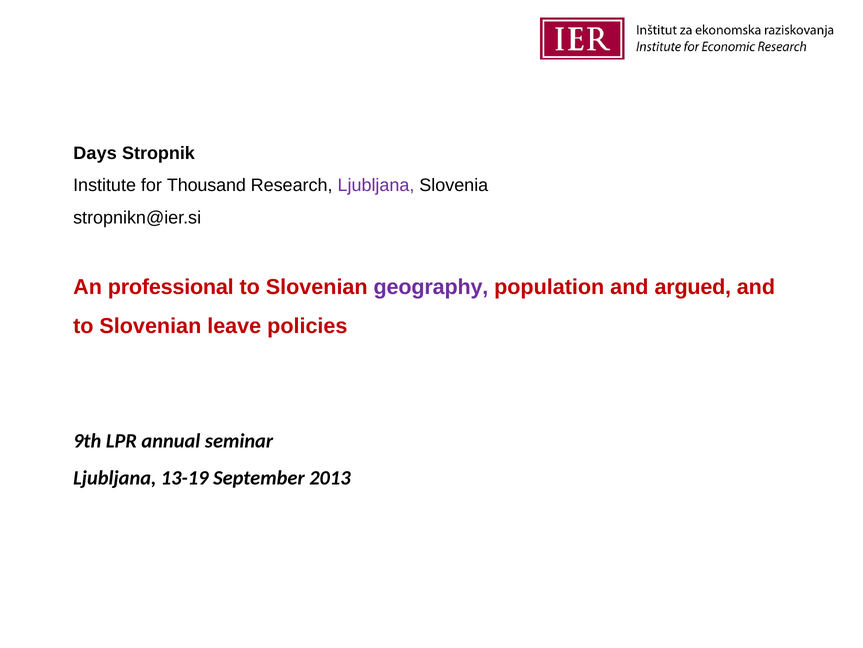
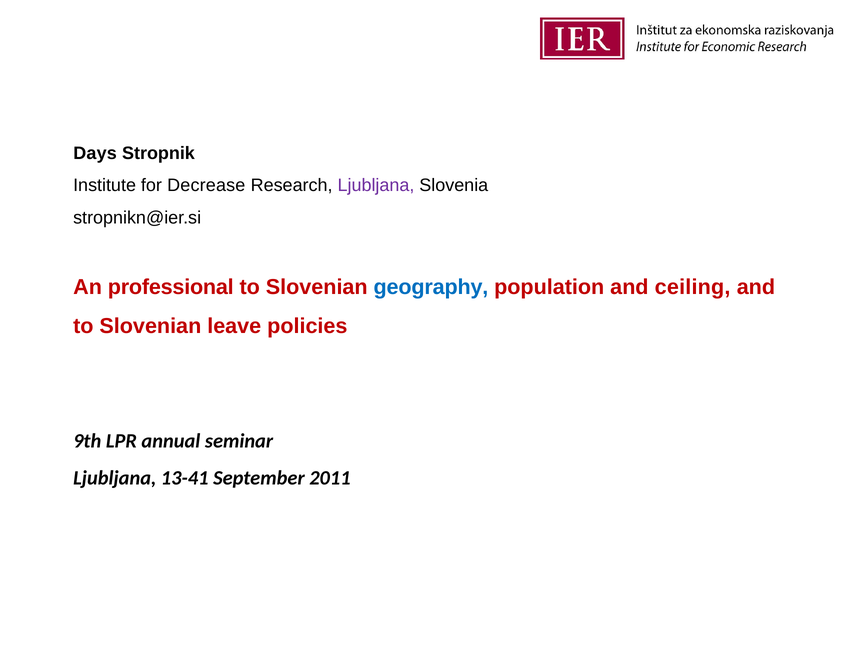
Thousand: Thousand -> Decrease (206, 185)
geography colour: purple -> blue (431, 287)
argued: argued -> ceiling (693, 287)
13-19: 13-19 -> 13-41 (185, 477)
2013: 2013 -> 2011 (330, 477)
